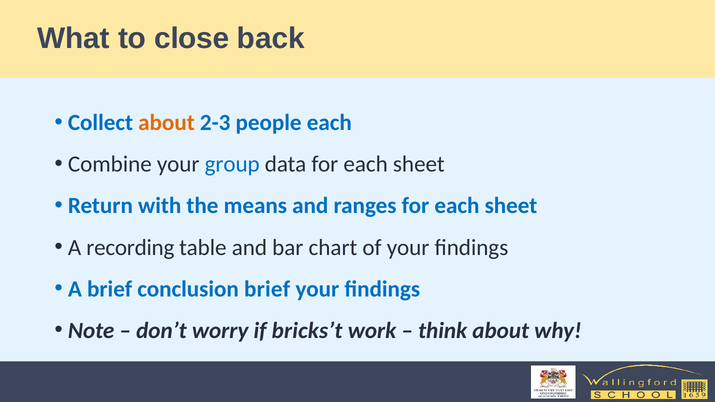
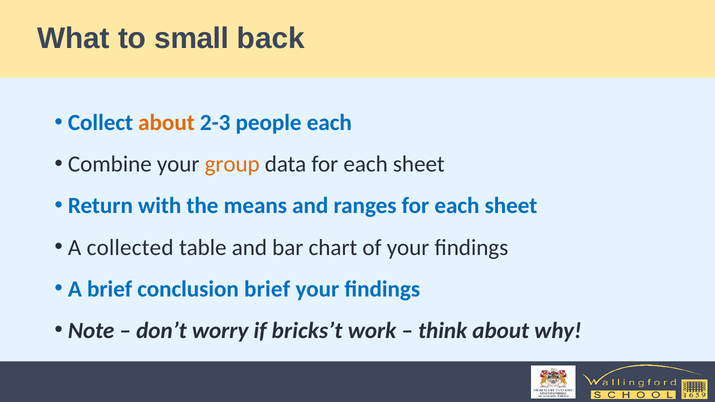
close: close -> small (192, 39)
group colour: blue -> orange (232, 164)
recording: recording -> collected (130, 248)
